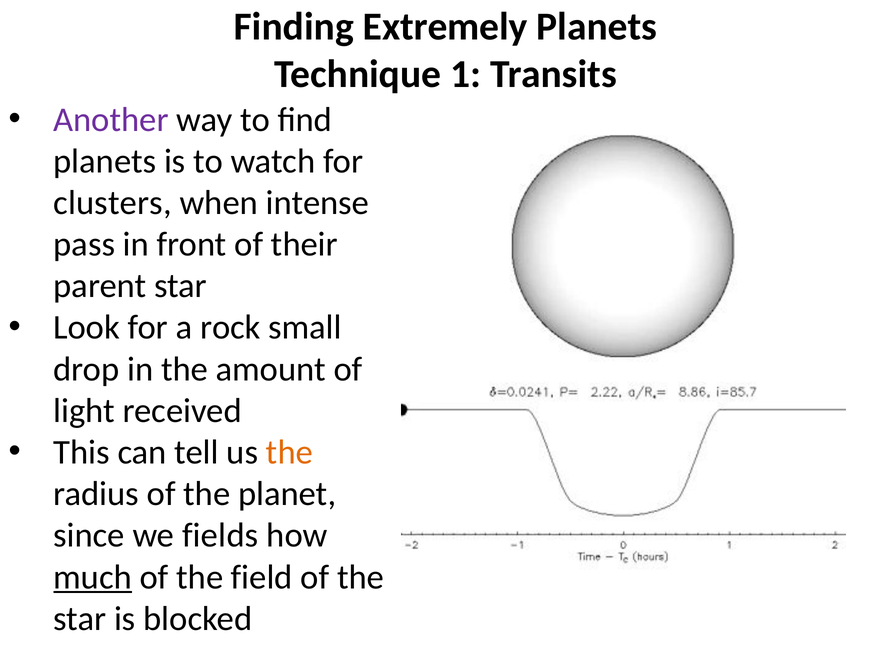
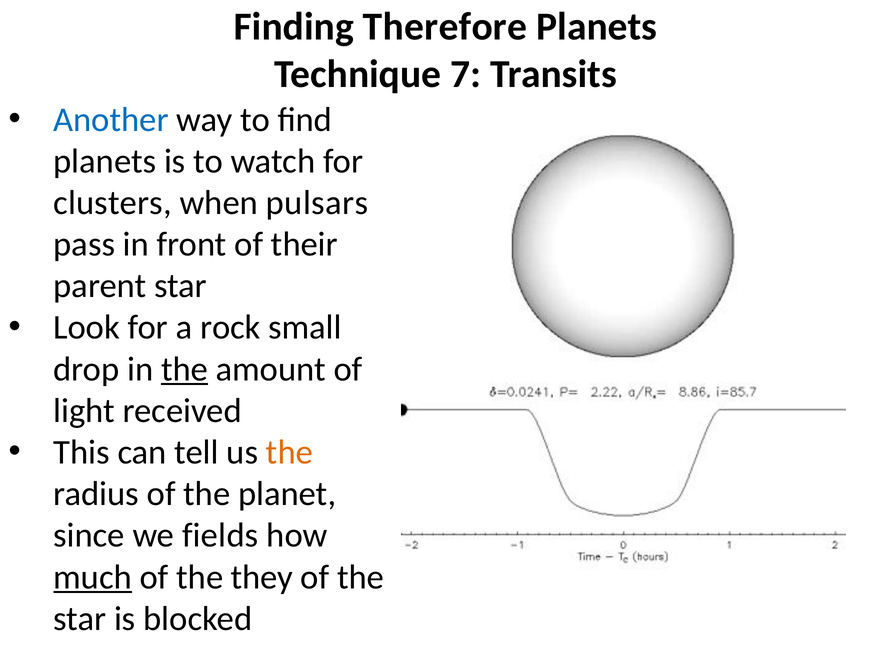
Extremely: Extremely -> Therefore (445, 27)
1: 1 -> 7 (466, 74)
Another colour: purple -> blue (111, 120)
intense: intense -> pulsars (317, 203)
the underline: none -> present (184, 369)
field: field -> they (262, 577)
